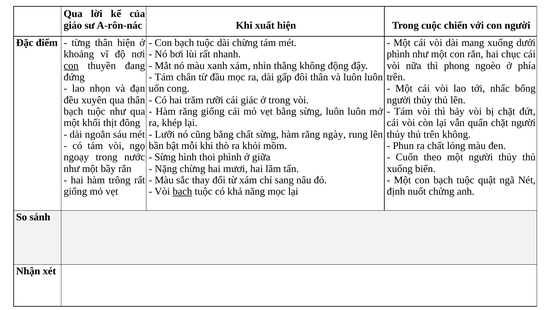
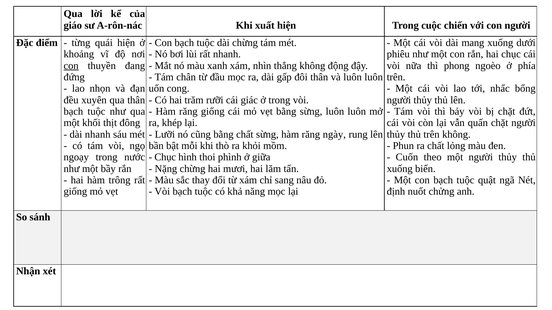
từng thân: thân -> quái (104, 43)
phình: phình -> phiêu (398, 54)
dài ngoằn: ngoằn -> nhanh (98, 135)
Sừng: Sừng -> Chục (165, 157)
bạch underline: present -> none (182, 192)
